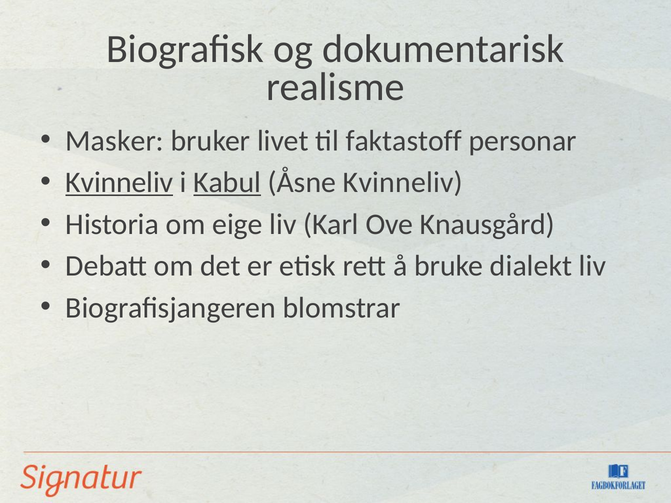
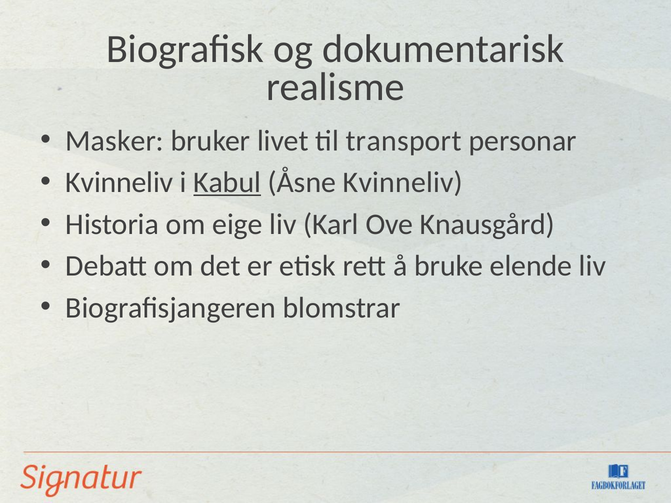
faktastoff: faktastoff -> transport (404, 141)
Kvinneliv underline: present -> none (119, 183)
dialekt: dialekt -> elende (531, 266)
